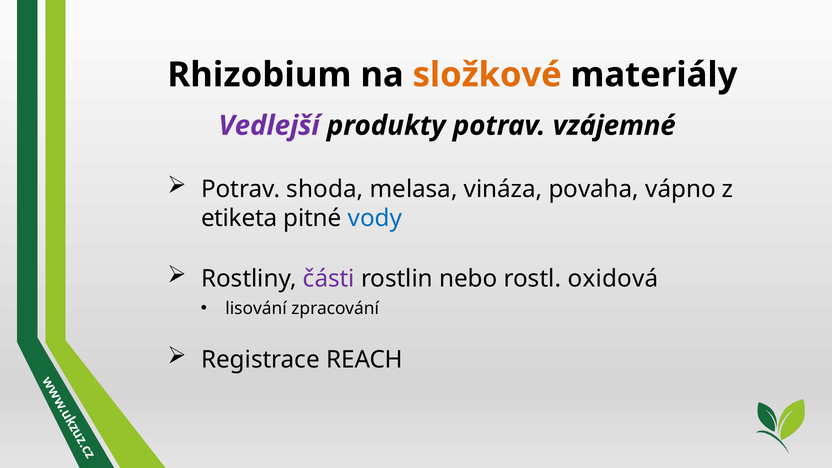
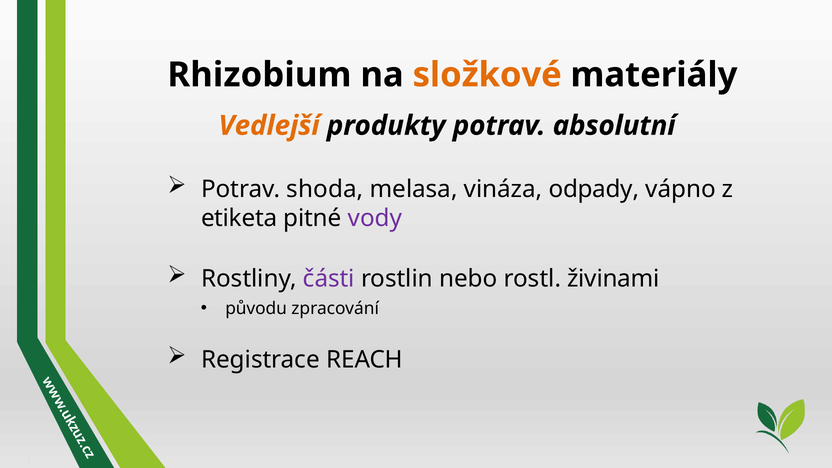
Vedlejší colour: purple -> orange (269, 126)
vzájemné: vzájemné -> absolutní (614, 126)
povaha: povaha -> odpady (594, 189)
vody colour: blue -> purple (375, 218)
oxidová: oxidová -> živinami (613, 279)
lisování: lisování -> původu (256, 308)
